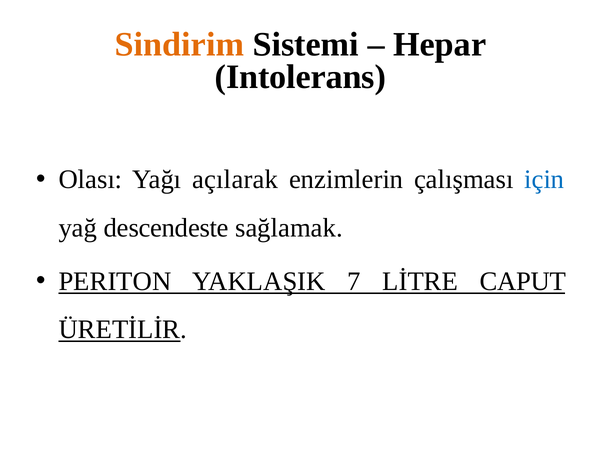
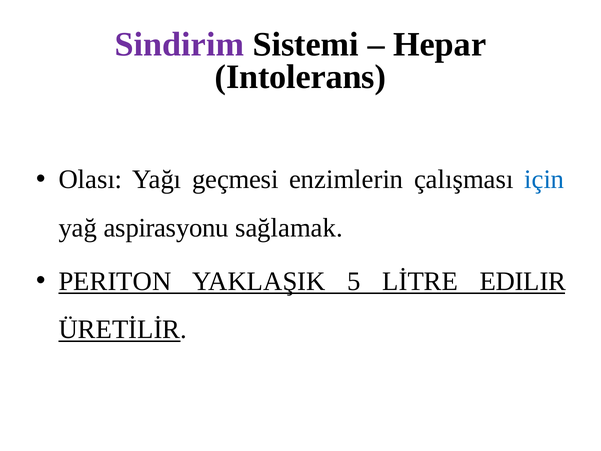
Sindirim colour: orange -> purple (179, 44)
açılarak: açılarak -> geçmesi (235, 180)
descendeste: descendeste -> aspirasyonu (166, 228)
7: 7 -> 5 (354, 281)
CAPUT: CAPUT -> EDILIR (523, 281)
